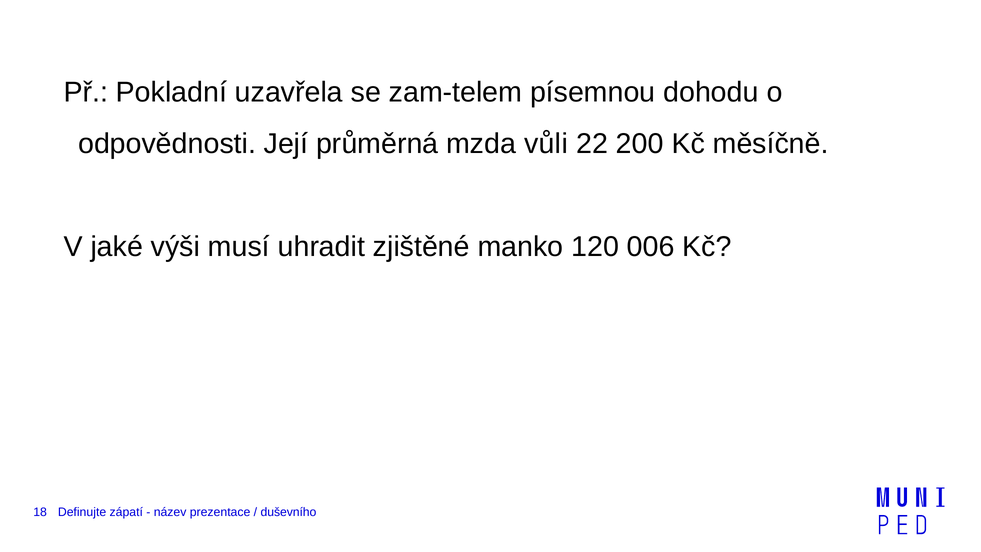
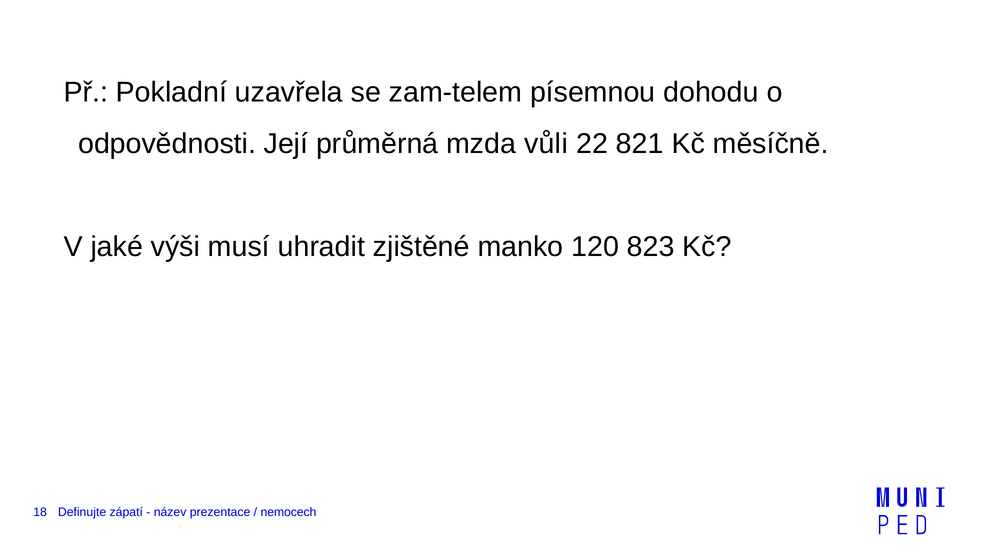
200: 200 -> 821 (640, 144)
006: 006 -> 823 (651, 247)
duševního: duševního -> nemocech (288, 512)
